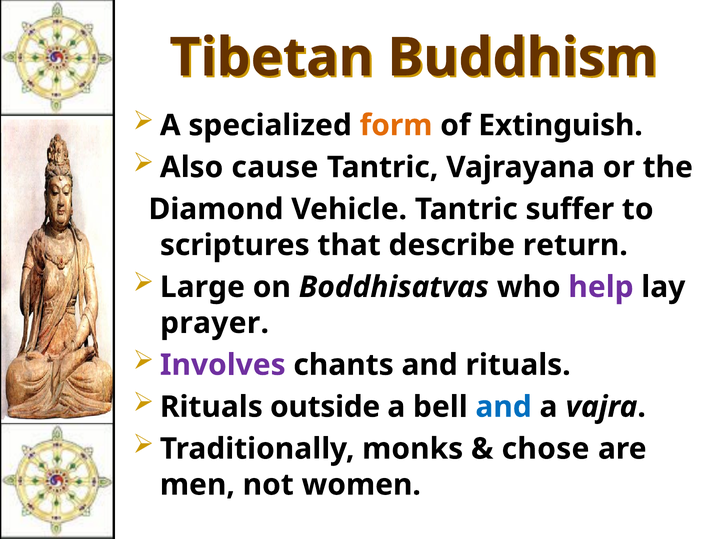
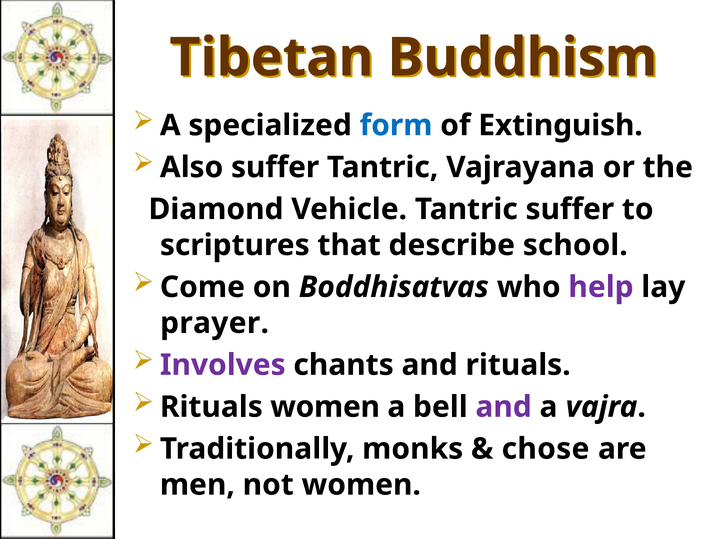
form colour: orange -> blue (396, 125)
Also cause: cause -> suffer (275, 167)
return: return -> school (575, 245)
Large: Large -> Come (202, 287)
Rituals outside: outside -> women (325, 407)
and colour: blue -> purple (504, 407)
